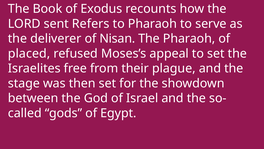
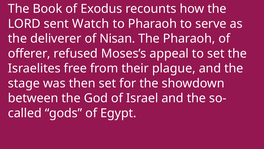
Refers: Refers -> Watch (91, 24)
placed: placed -> offerer (29, 53)
